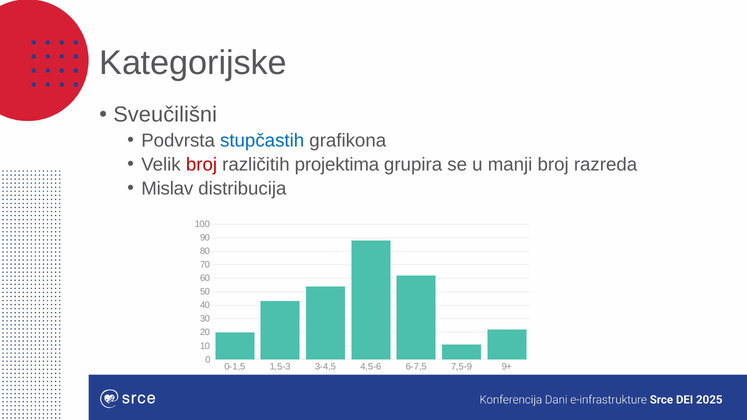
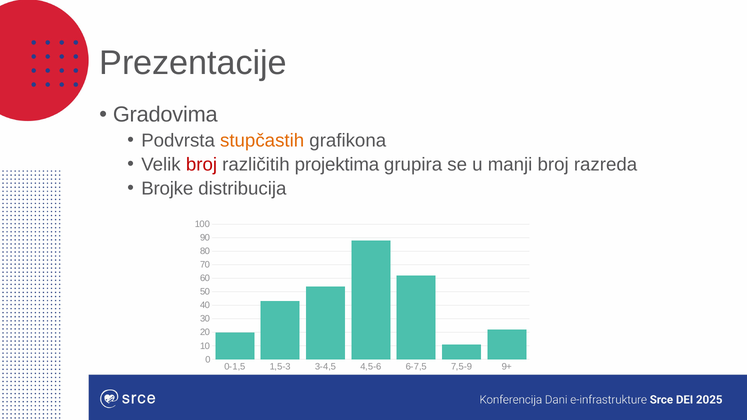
Kategorijske: Kategorijske -> Prezentacije (193, 63)
Sveučilišni: Sveučilišni -> Gradovima (165, 115)
stupčastih colour: blue -> orange (262, 140)
Mislav: Mislav -> Brojke (167, 189)
